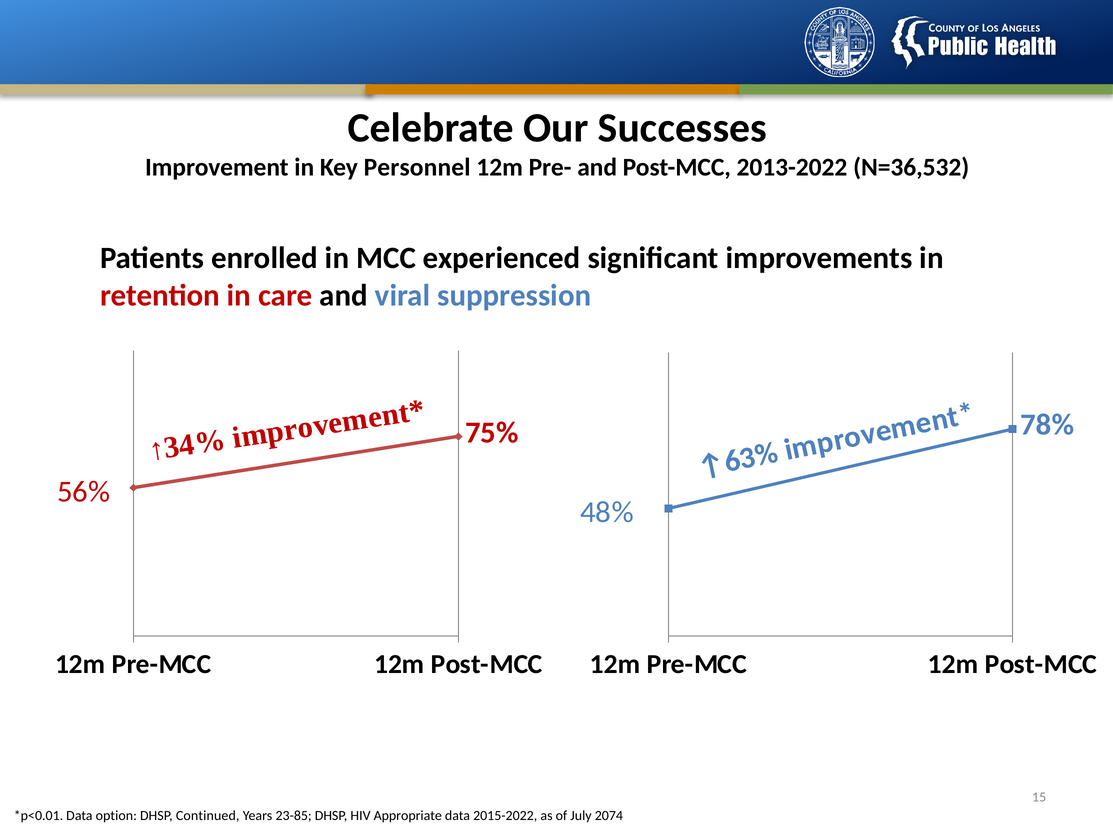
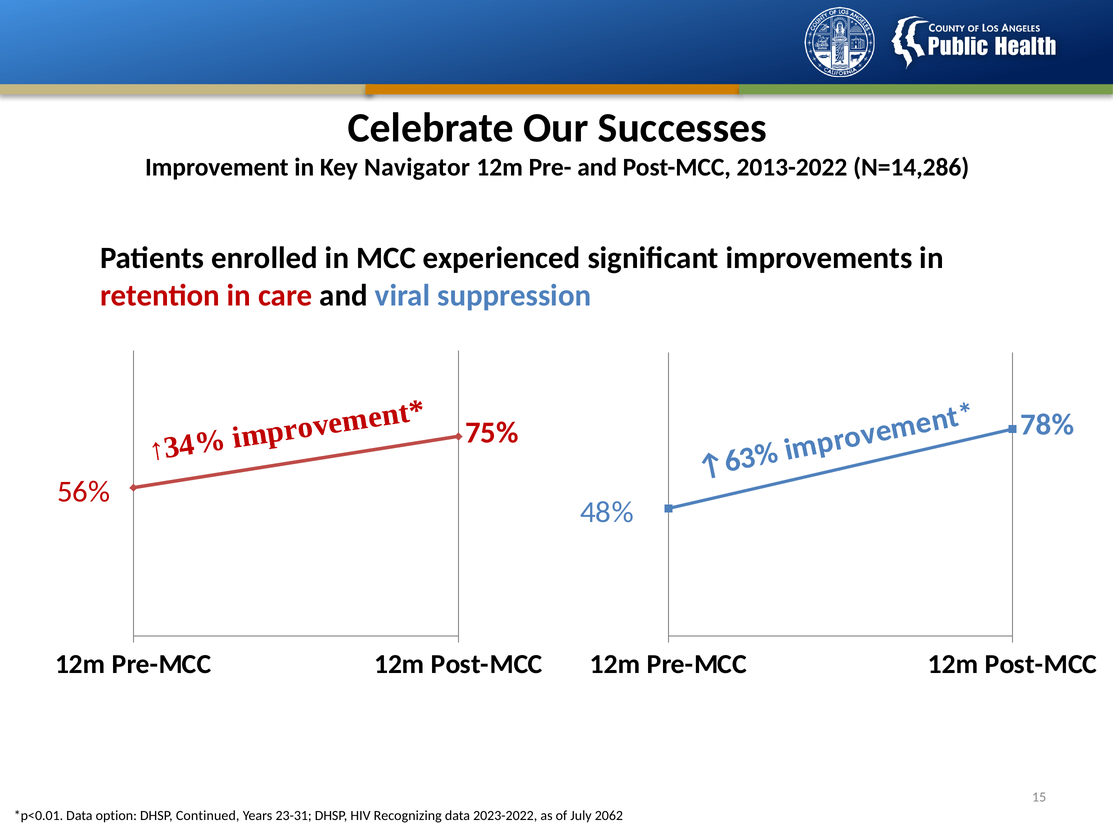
Personnel: Personnel -> Navigator (417, 167)
N=36,532: N=36,532 -> N=14,286 (911, 167)
23-85: 23-85 -> 23-31 (294, 816)
Appropriate: Appropriate -> Recognizing (408, 816)
2015-2022: 2015-2022 -> 2023-2022 (505, 816)
2074: 2074 -> 2062 (609, 816)
